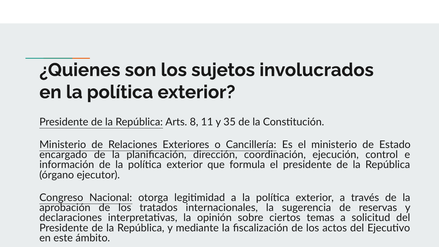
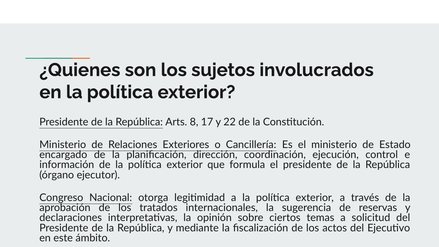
11: 11 -> 17 (207, 122)
35: 35 -> 22 (230, 122)
